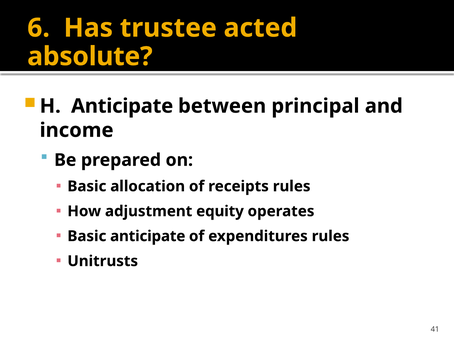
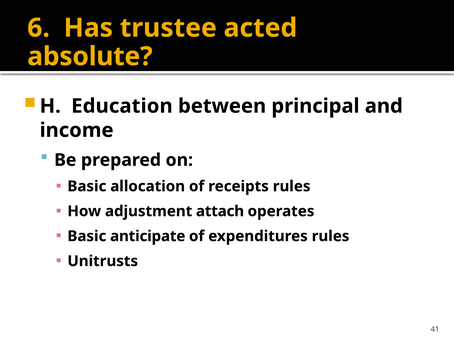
H Anticipate: Anticipate -> Education (122, 106)
equity: equity -> attach (220, 212)
